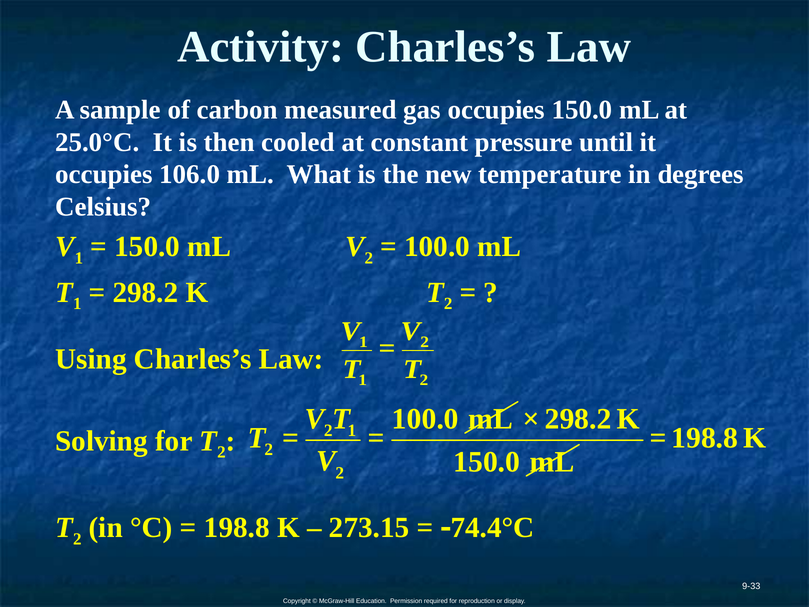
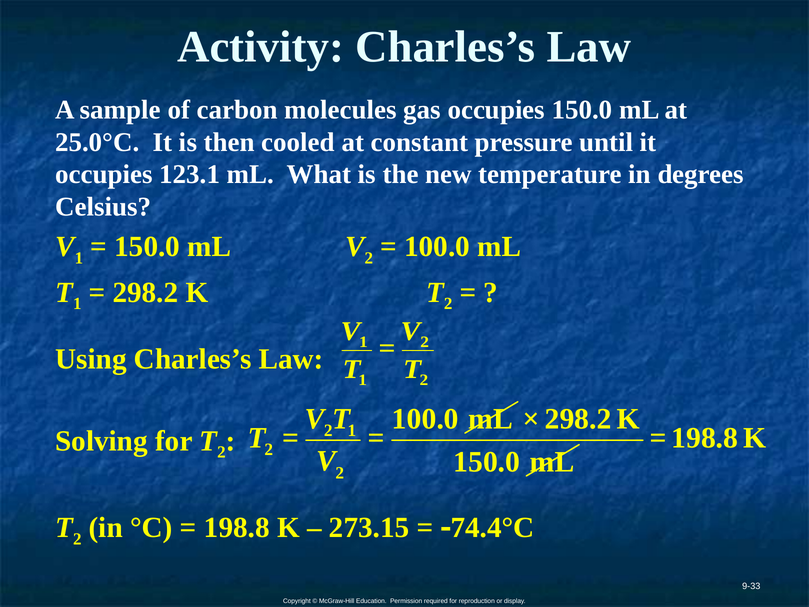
measured: measured -> molecules (341, 110)
106.0: 106.0 -> 123.1 (190, 174)
